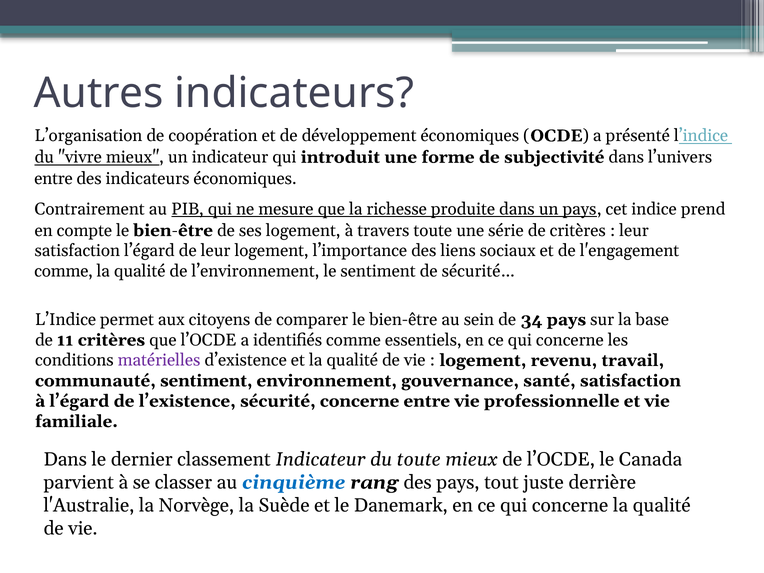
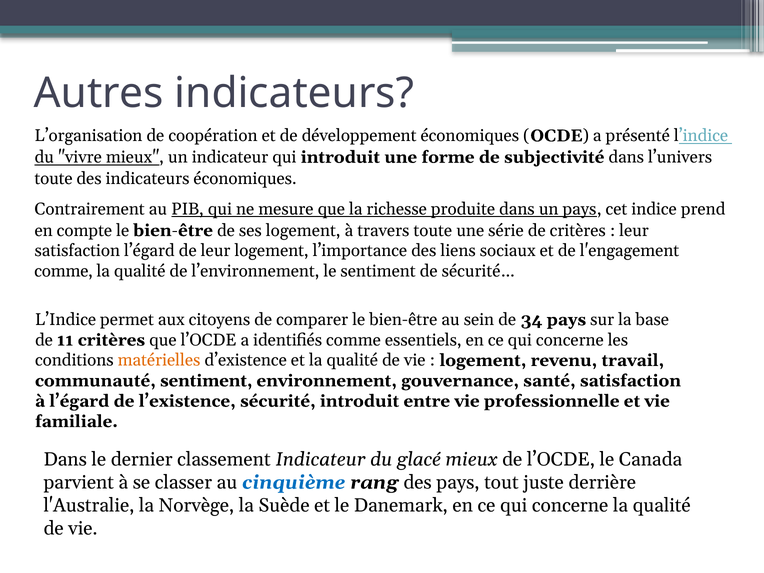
entre: entre -> toute (54, 179)
matérielles colour: purple -> orange (159, 360)
sécurité concerne: concerne -> introduit (360, 401)
du toute: toute -> glacé (419, 459)
